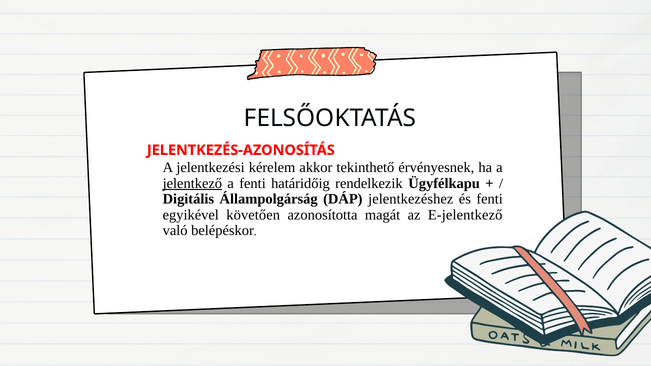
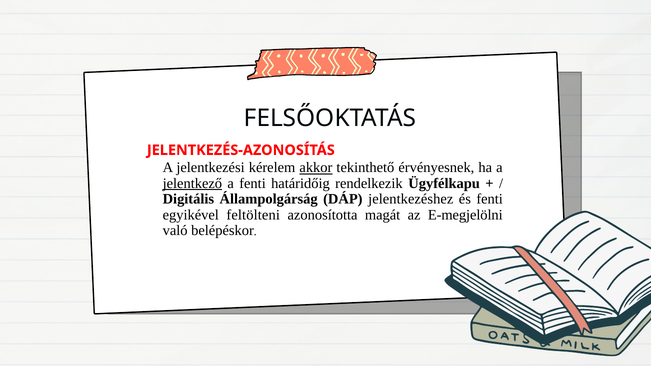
akkor underline: none -> present (316, 168)
követően: követően -> feltölteni (253, 215)
E-jelentkező: E-jelentkező -> E-megjelölni (465, 215)
